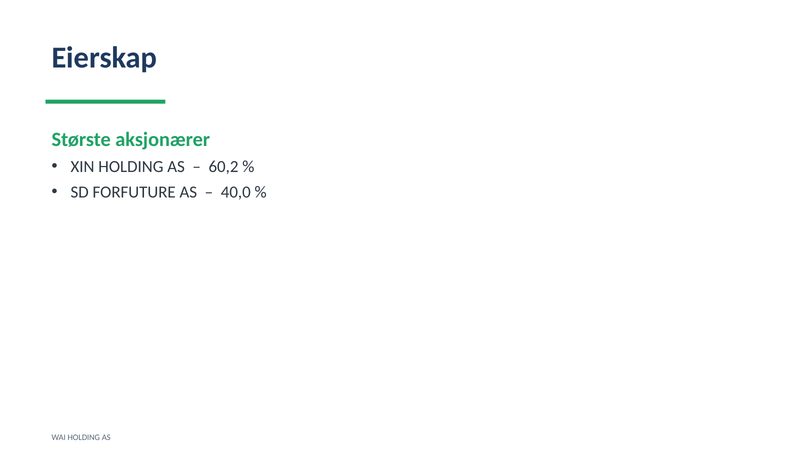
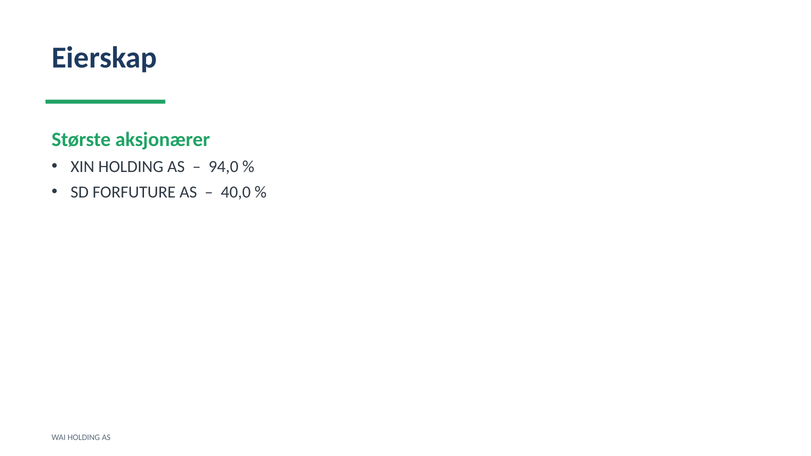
60,2: 60,2 -> 94,0 (223, 167)
